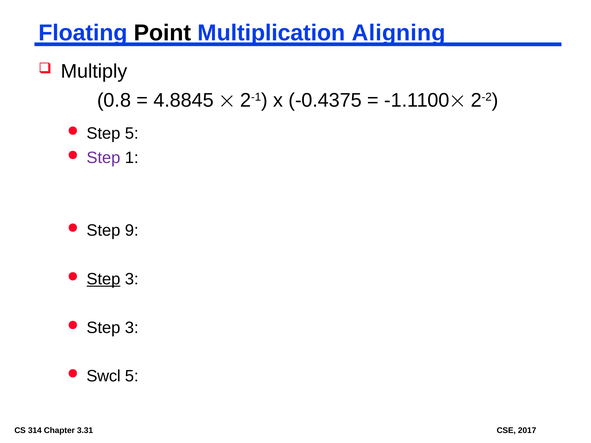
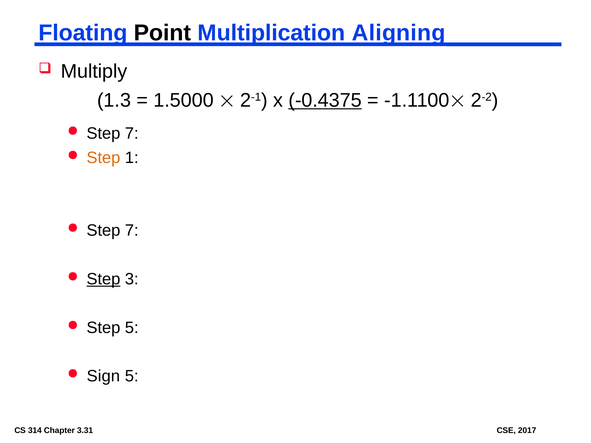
0.8: 0.8 -> 1.3 (114, 100)
4.8845: 4.8845 -> 1.5000 (184, 100)
-0.4375 underline: none -> present (325, 100)
5: 5 -> 7 (132, 134)
Step colour: purple -> orange (103, 158)
9: 9 -> 7 (132, 231)
3: 3 -> 5 (132, 328)
Swcl: Swcl -> Sign (103, 376)
